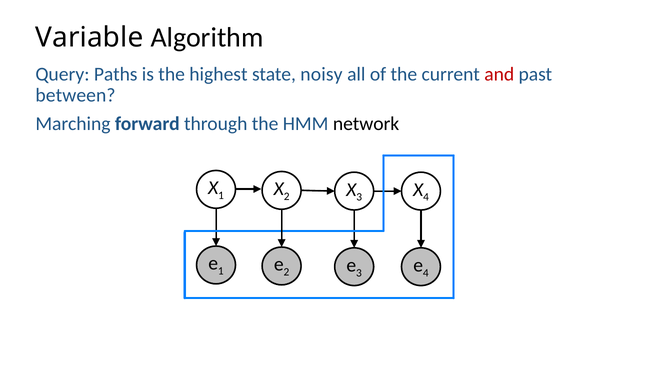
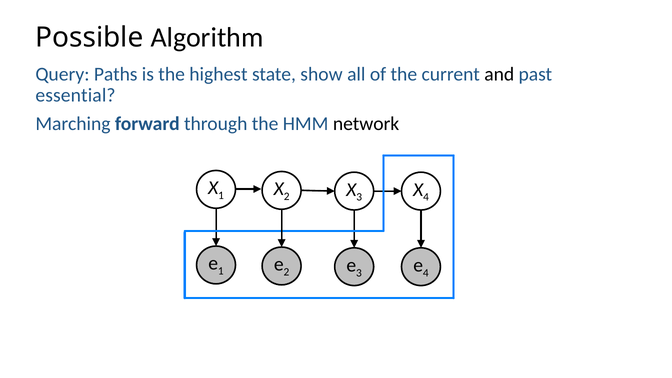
Variable: Variable -> Possible (89, 38)
noisy: noisy -> show (322, 74)
and colour: red -> black (499, 74)
between: between -> essential (75, 95)
